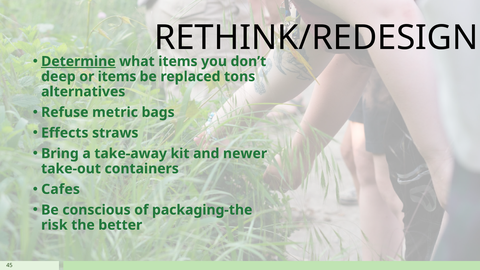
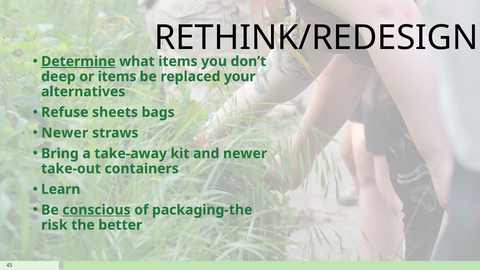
tons: tons -> your (240, 77)
metric: metric -> sheets (115, 112)
Effects: Effects -> Newer (65, 133)
Cafes: Cafes -> Learn (61, 189)
conscious underline: none -> present (96, 210)
